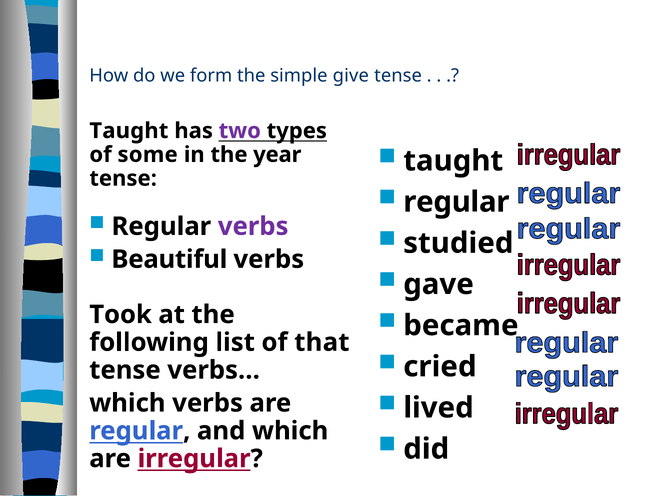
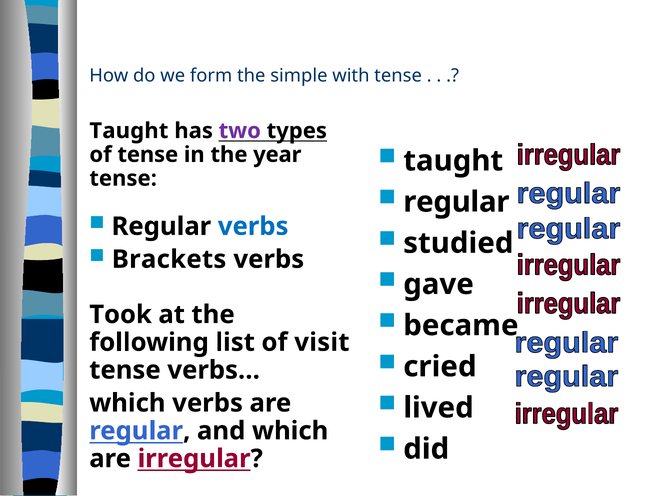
give: give -> with (351, 76)
of some: some -> tense (148, 155)
verbs colour: purple -> blue (253, 227)
Beautiful: Beautiful -> Brackets (169, 260)
that: that -> visit (322, 343)
